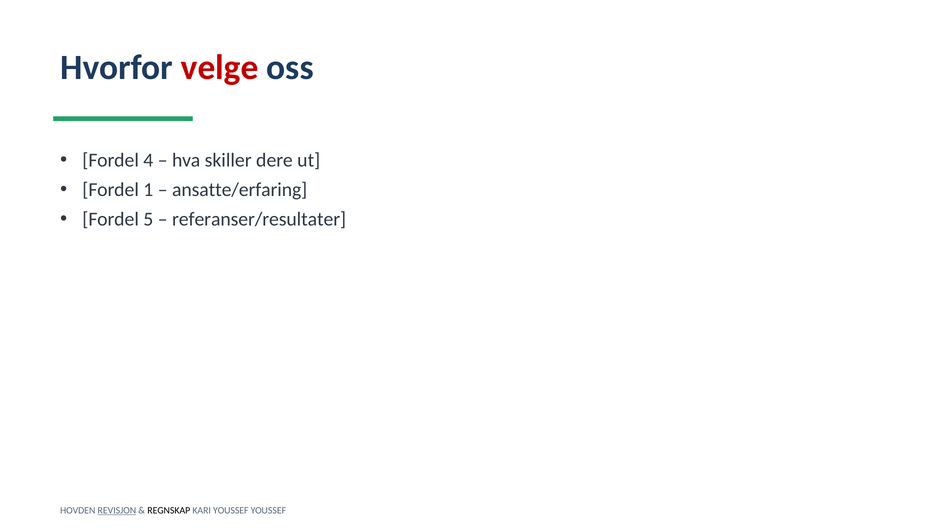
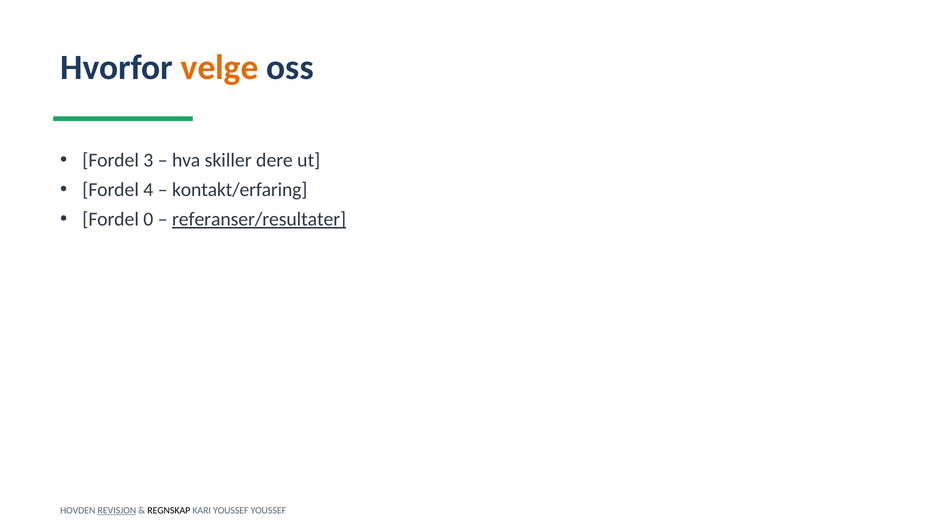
velge colour: red -> orange (220, 68)
4: 4 -> 3 (148, 160)
1: 1 -> 4 (148, 190)
ansatte/erfaring: ansatte/erfaring -> kontakt/erfaring (240, 190)
5: 5 -> 0 (148, 219)
referanser/resultater underline: none -> present (259, 219)
